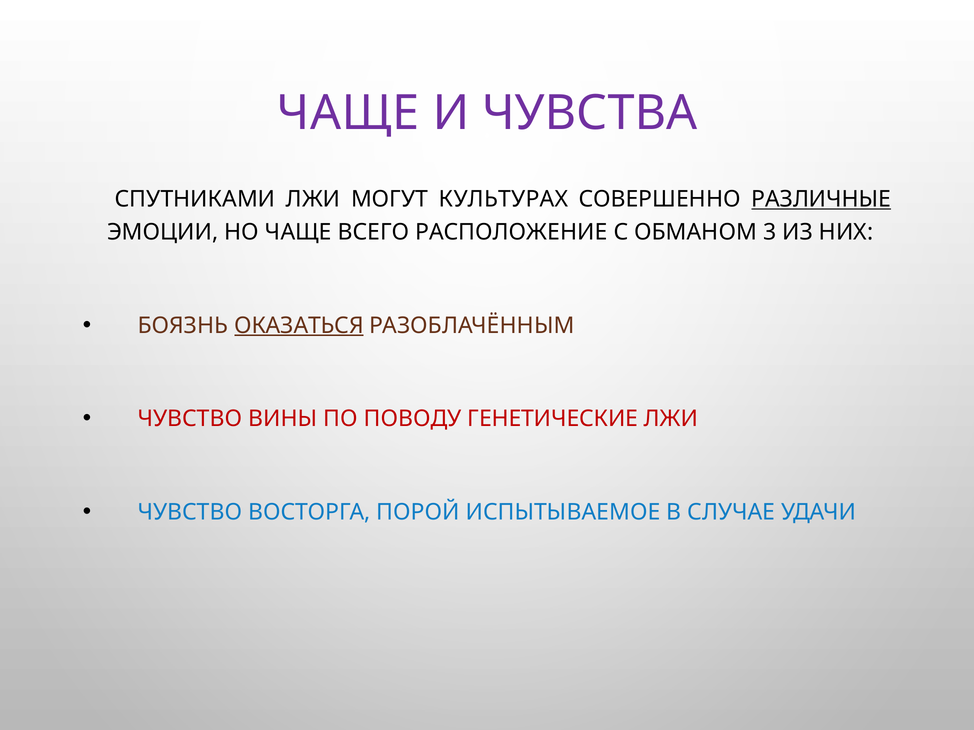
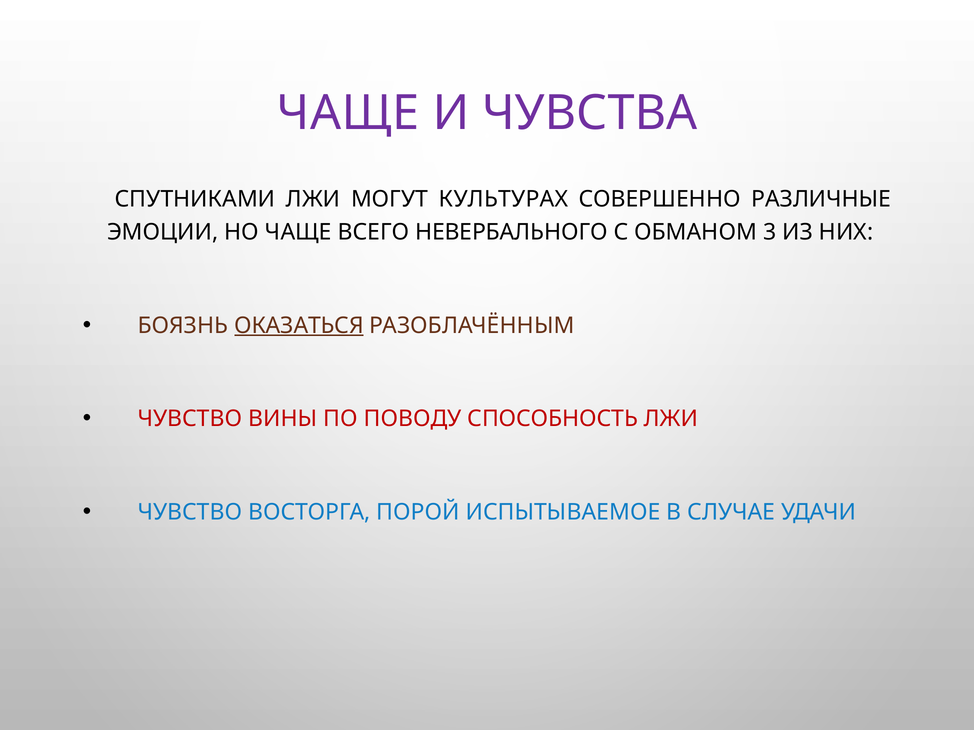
РАЗЛИЧНЫЕ underline: present -> none (821, 199)
РАСПОЛОЖЕНИЕ: РАСПОЛОЖЕНИЕ -> НЕВЕРБАЛЬНОГО (511, 232)
ГЕНЕТИЧЕСКИЕ: ГЕНЕТИЧЕСКИЕ -> СПОСОБНОСТЬ (553, 419)
